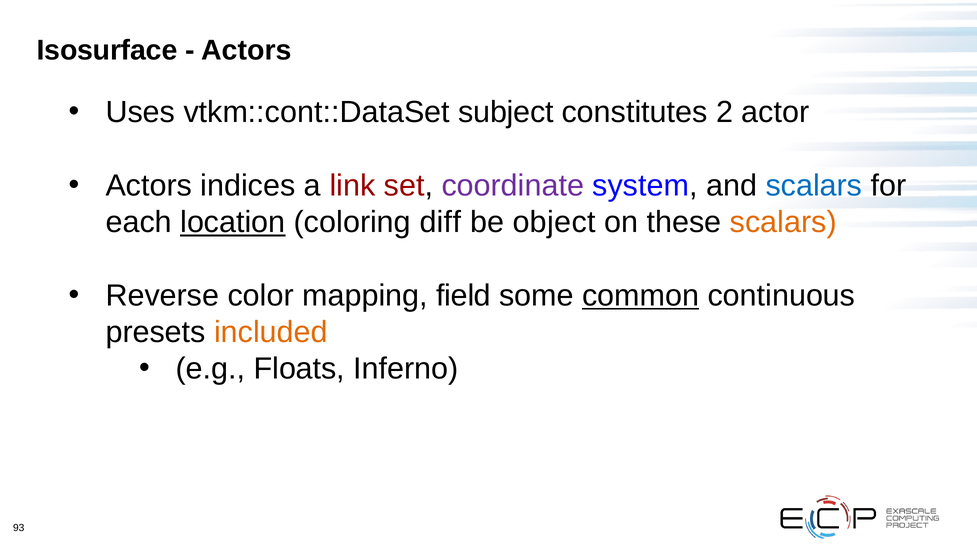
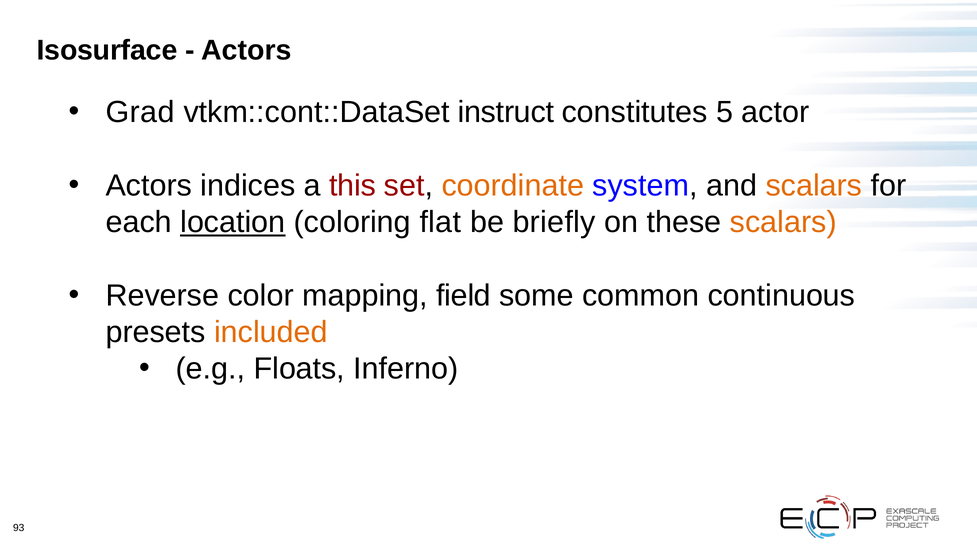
Uses: Uses -> Grad (140, 112)
subject: subject -> instruct (506, 112)
2: 2 -> 5 (725, 112)
link: link -> this (353, 185)
coordinate colour: purple -> orange (513, 185)
scalars colour: blue -> orange (814, 185)
diff: diff -> flat (440, 222)
object: object -> briefly (554, 222)
common underline: present -> none (641, 295)
